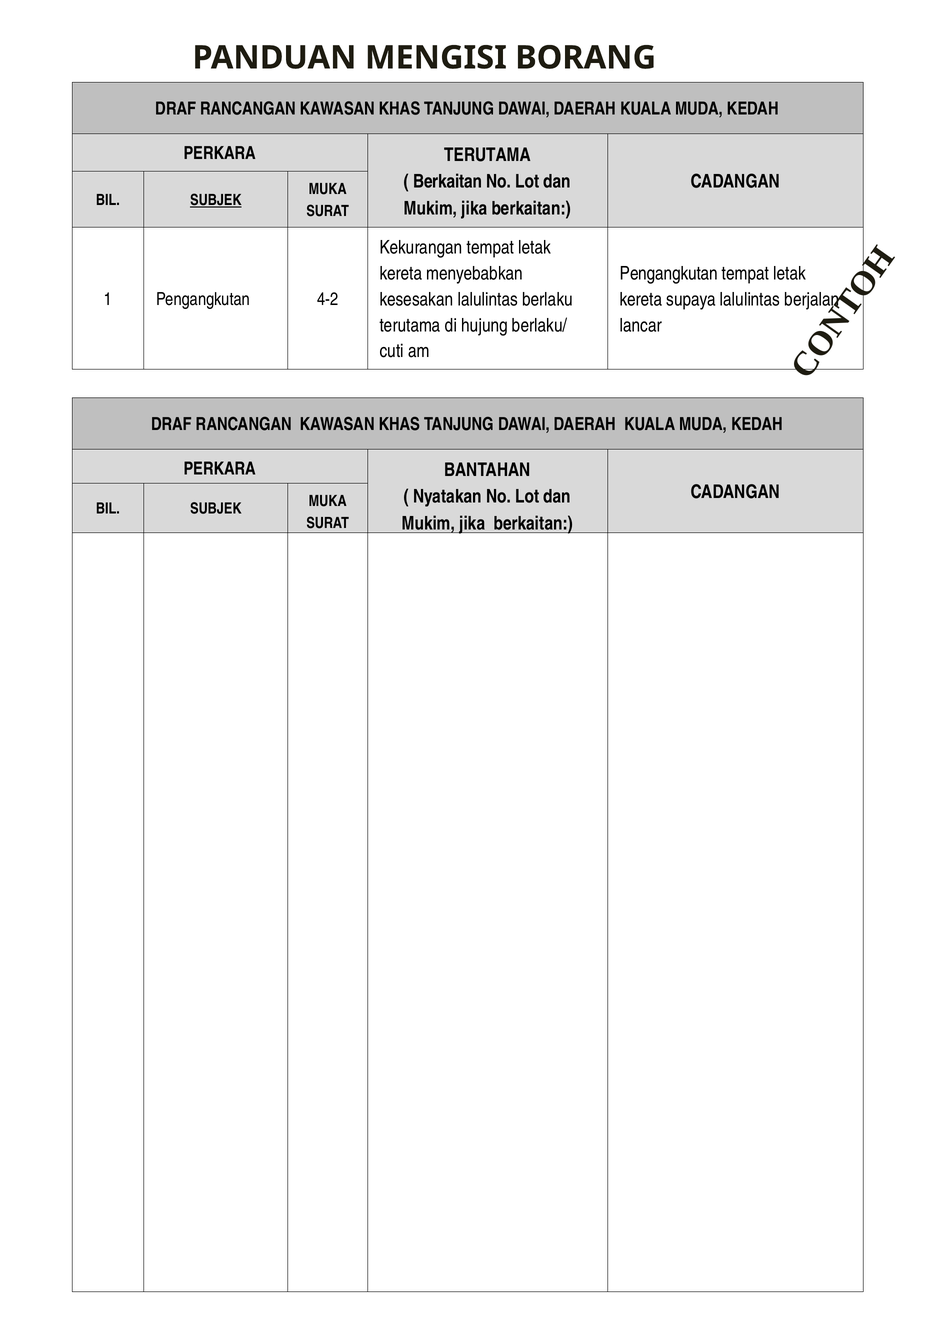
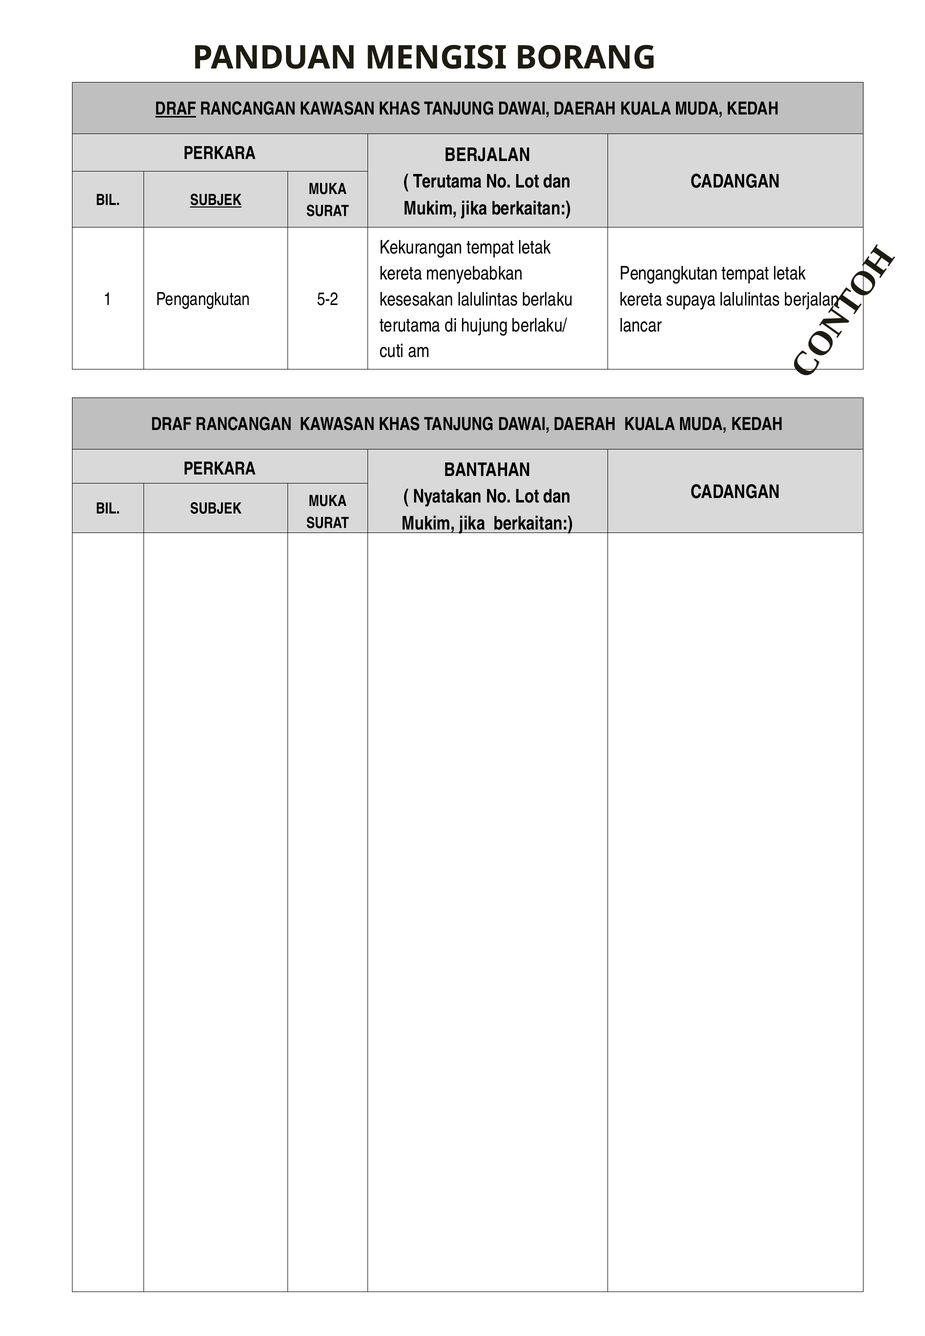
DRAF underline: none -> present (176, 109)
PERKARA TERUTAMA: TERUTAMA -> BERJALAN (487, 155)
Berkaitan: Berkaitan -> Terutama (447, 182)
4-2: 4-2 -> 5-2 (328, 299)
